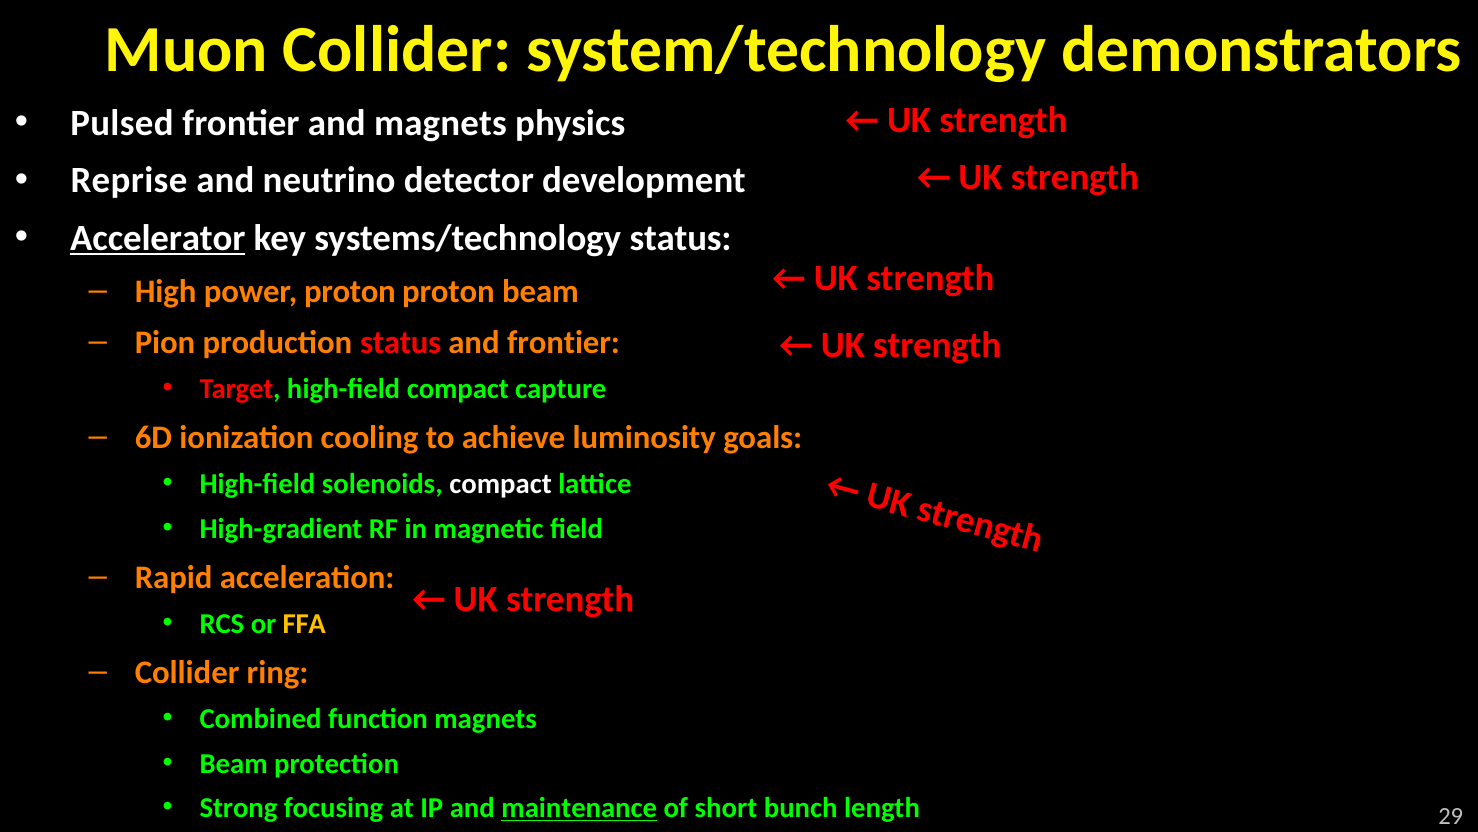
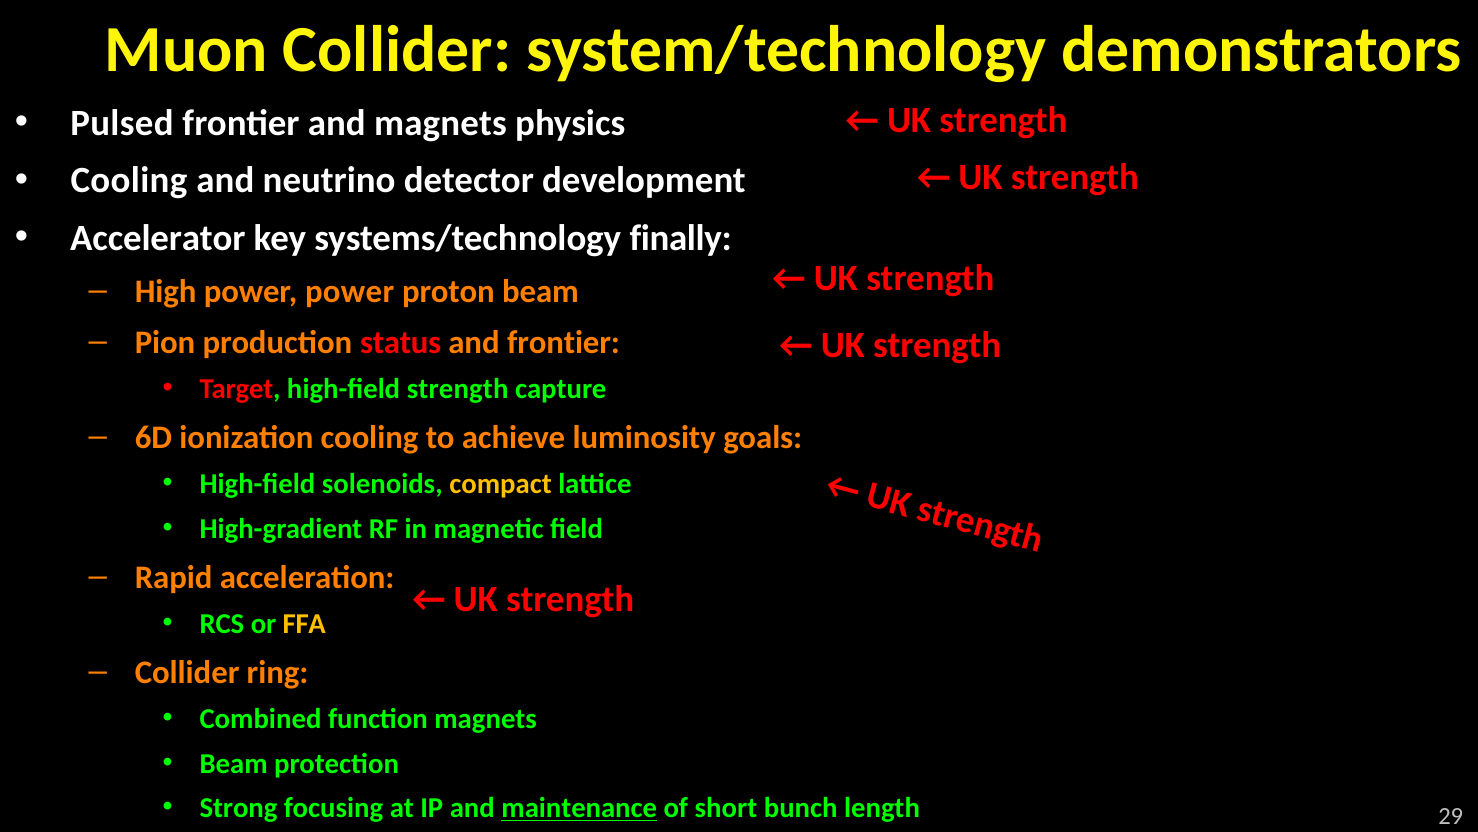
Reprise: Reprise -> Cooling (129, 181)
Accelerator underline: present -> none (158, 238)
systems/technology status: status -> finally (681, 238)
power proton: proton -> power (350, 291)
high-field compact: compact -> strength (458, 389)
compact colour: white -> yellow (501, 484)
